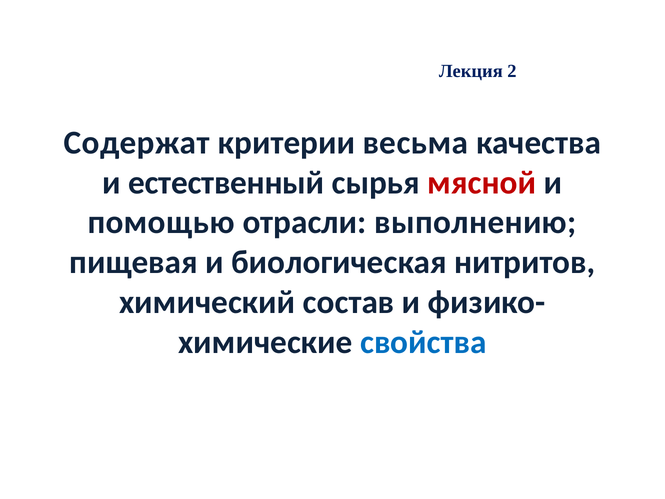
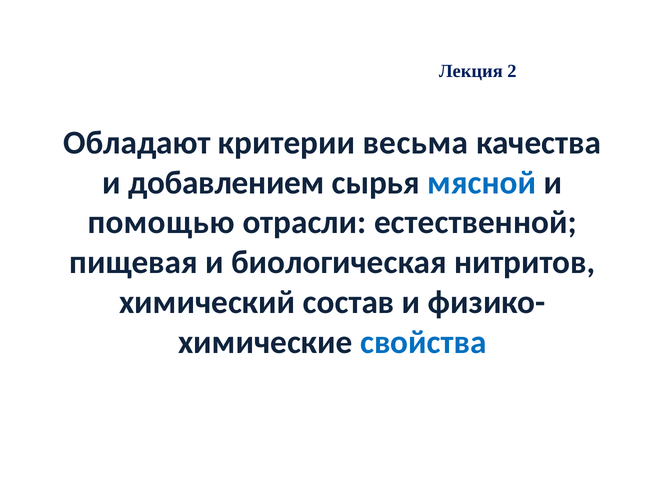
Содержат: Содержат -> Обладают (137, 143)
естественный: естественный -> добавлением (226, 182)
мясной colour: red -> blue (482, 182)
выполнению: выполнению -> естественной (475, 222)
